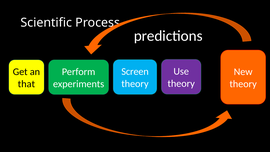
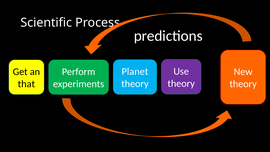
Screen: Screen -> Planet (135, 72)
